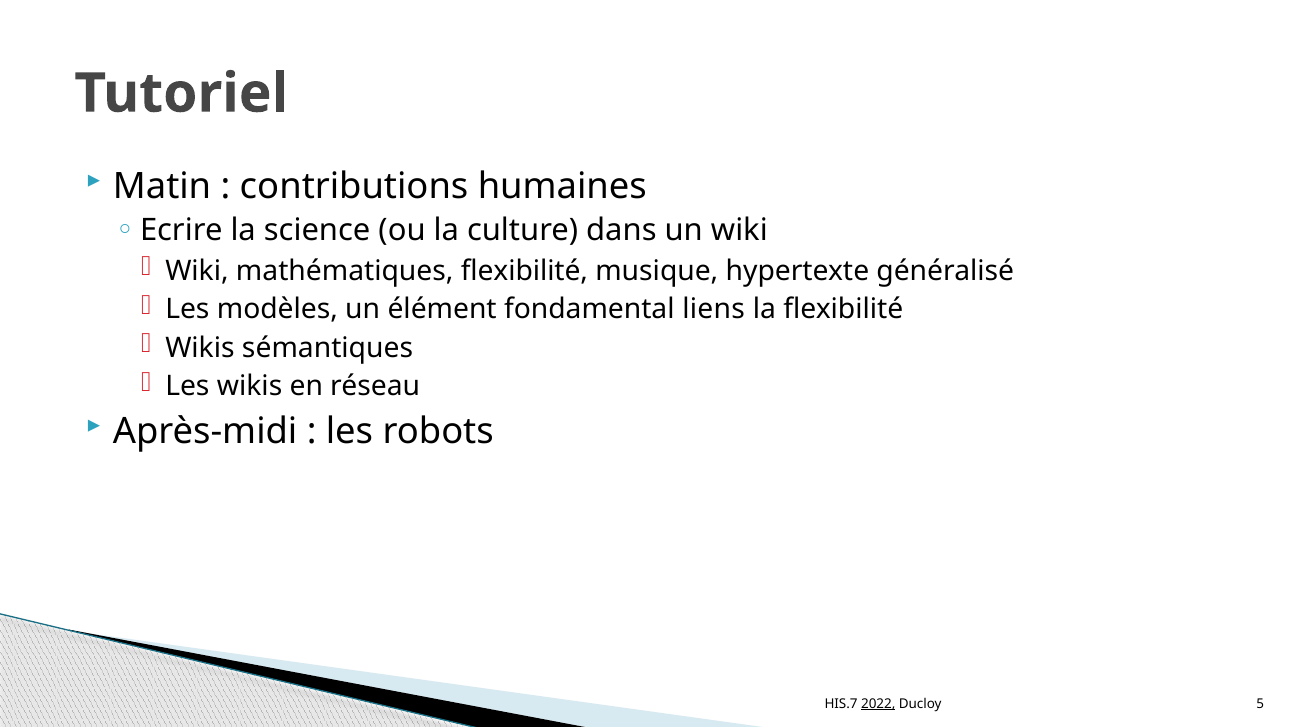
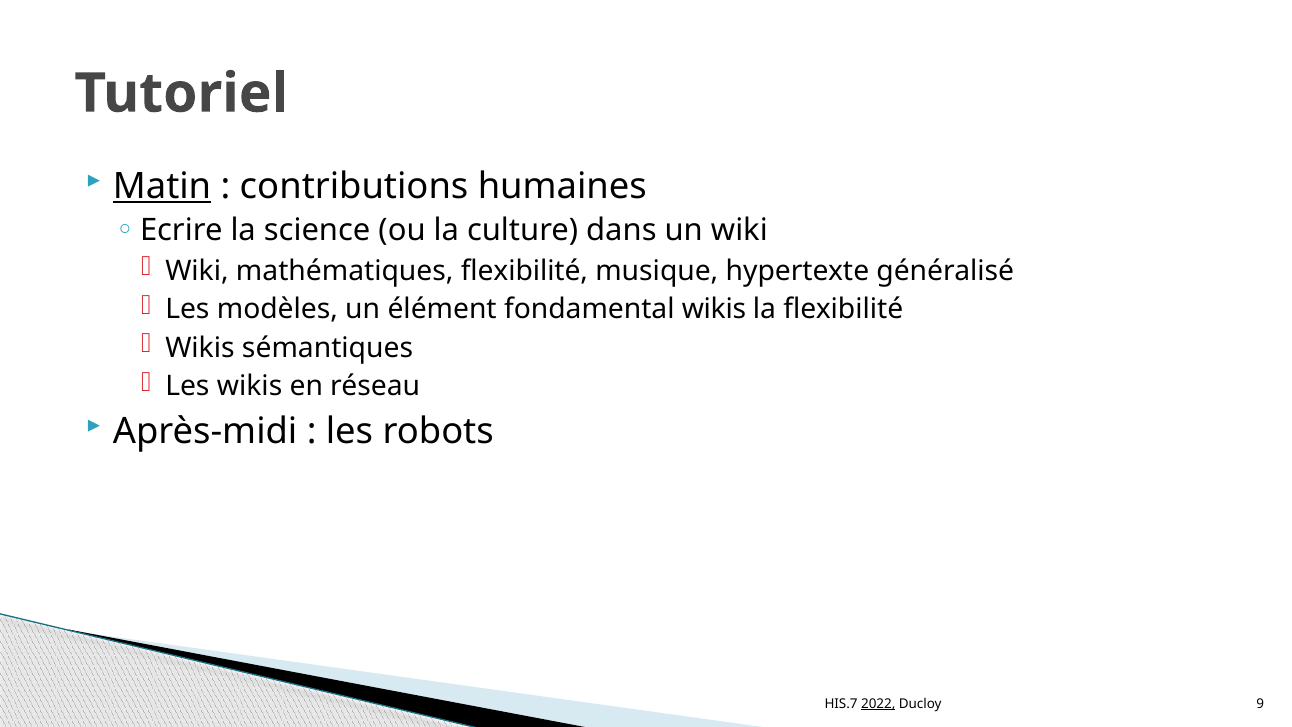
Matin underline: none -> present (162, 186)
fondamental liens: liens -> wikis (714, 309)
5: 5 -> 9 (1260, 704)
